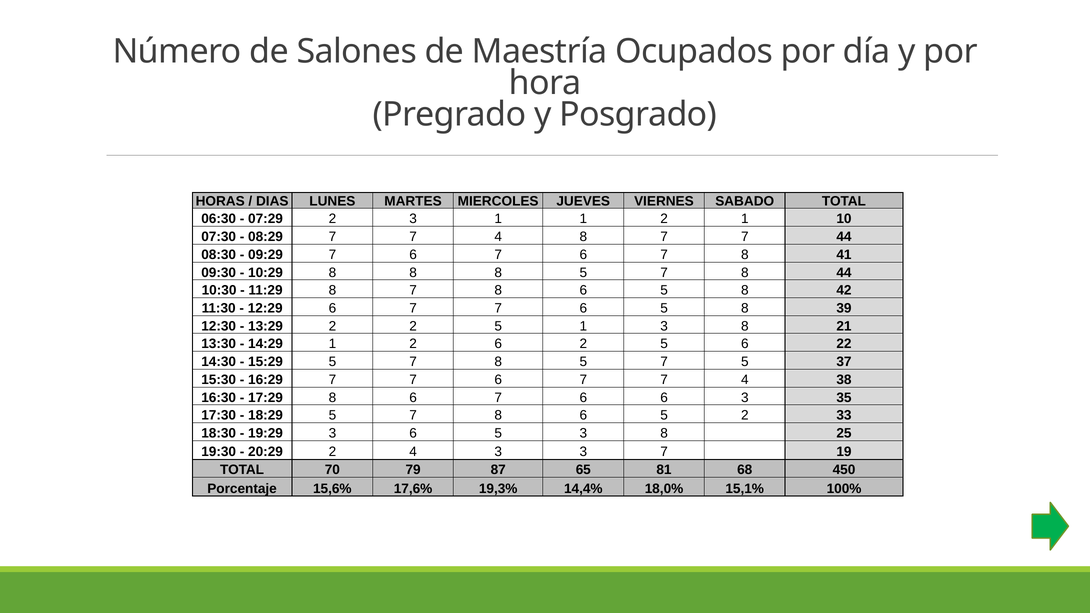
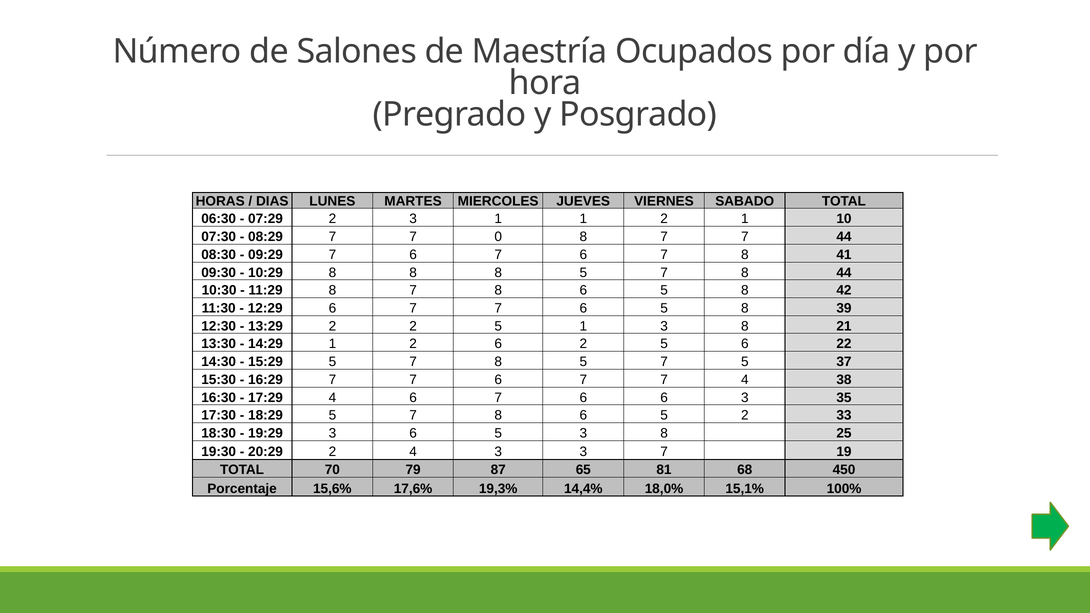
08:29 7 7 4: 4 -> 0 (498, 237)
17:29 8: 8 -> 4 (332, 398)
